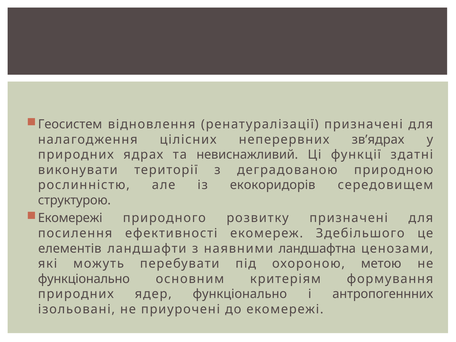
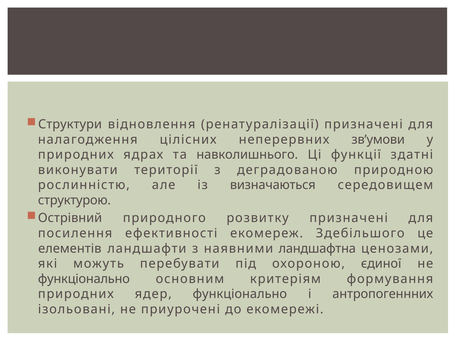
Геосистем: Геосистем -> Структури (70, 124)
зв’ядрах: зв’ядрах -> зв’умови (378, 140)
невиснажливий: невиснажливий -> навколишнього (247, 155)
екокоридорів: екокоридорів -> визначаються (273, 185)
Екомережі: Екомережі -> Острівний (70, 218)
метою: метою -> єдиної (381, 264)
